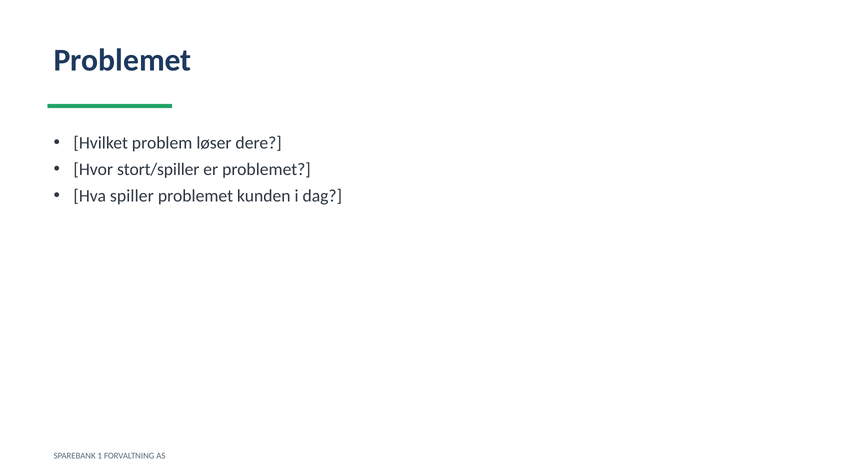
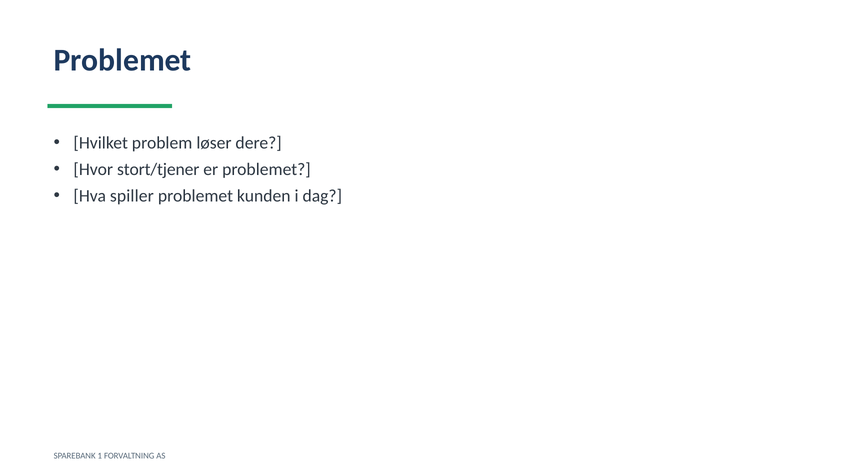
stort/spiller: stort/spiller -> stort/tjener (158, 169)
